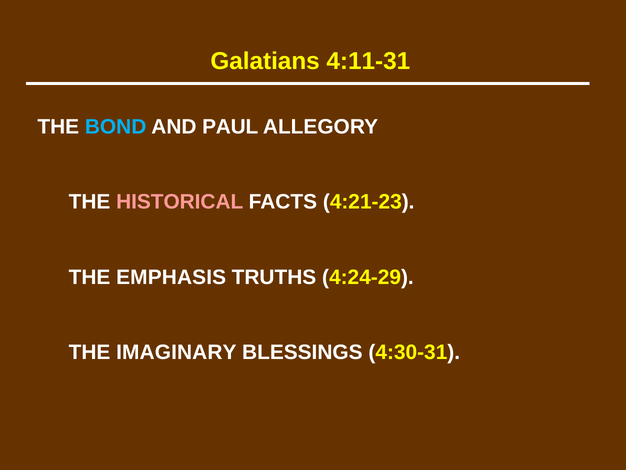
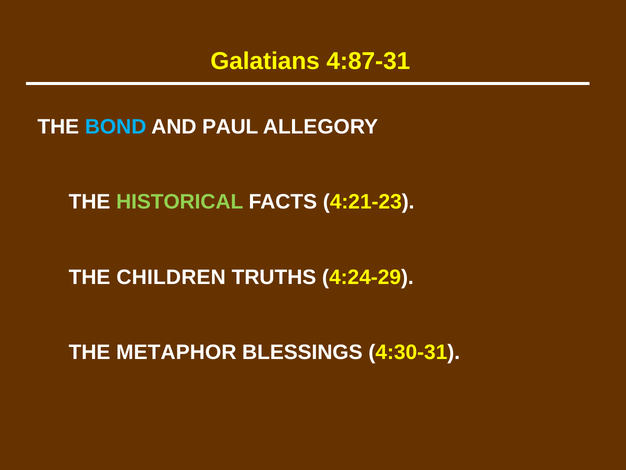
4:11-31: 4:11-31 -> 4:87-31 (368, 61)
HISTORICAL colour: pink -> light green (180, 202)
EMPHASIS: EMPHASIS -> CHILDREN (171, 277)
IMAGINARY: IMAGINARY -> METAPHOR (176, 352)
